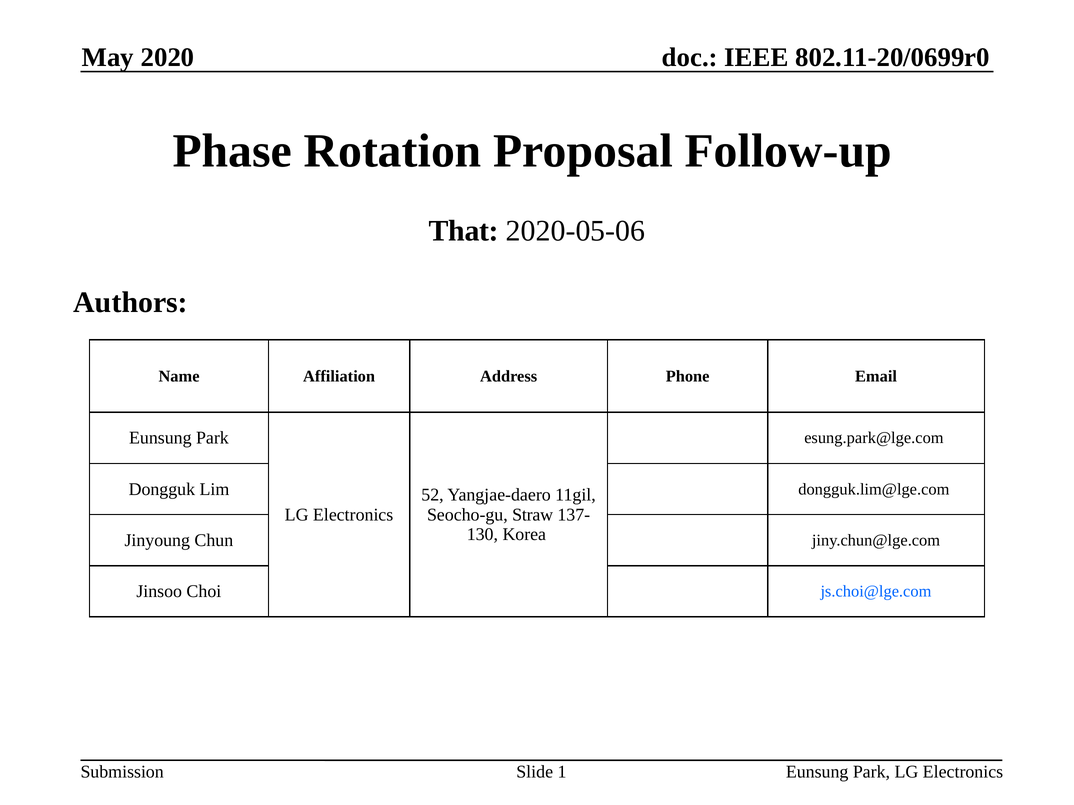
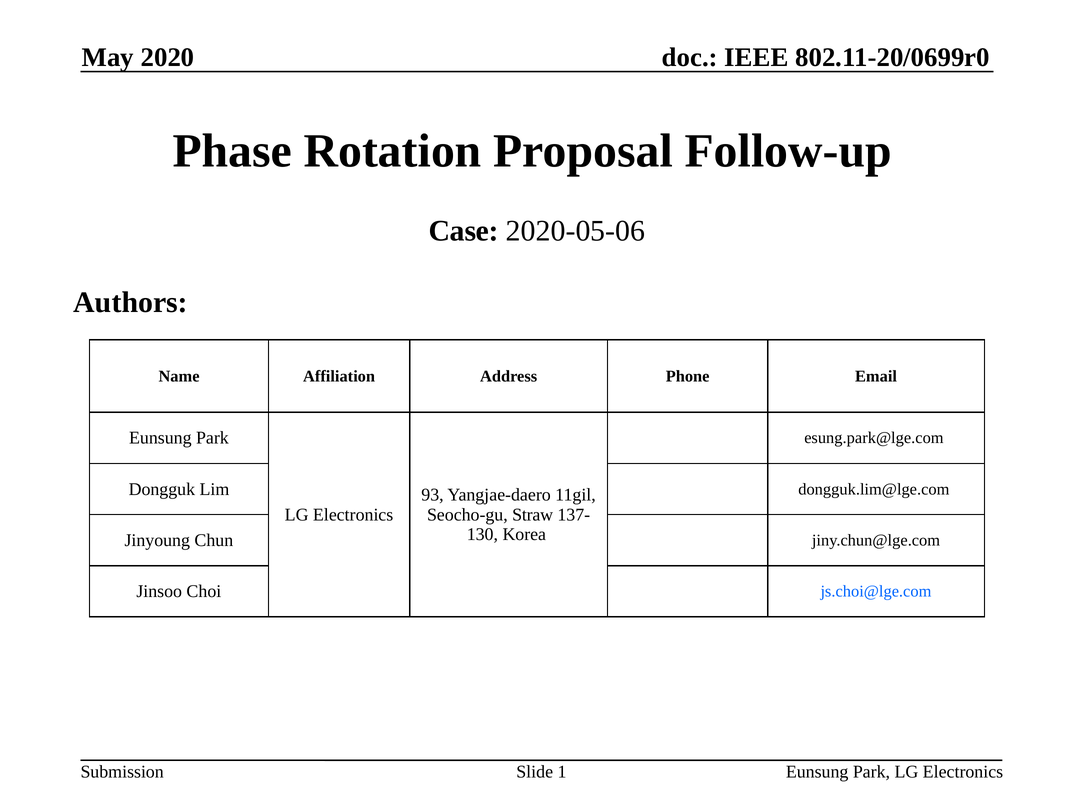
That: That -> Case (464, 231)
52: 52 -> 93 (433, 495)
